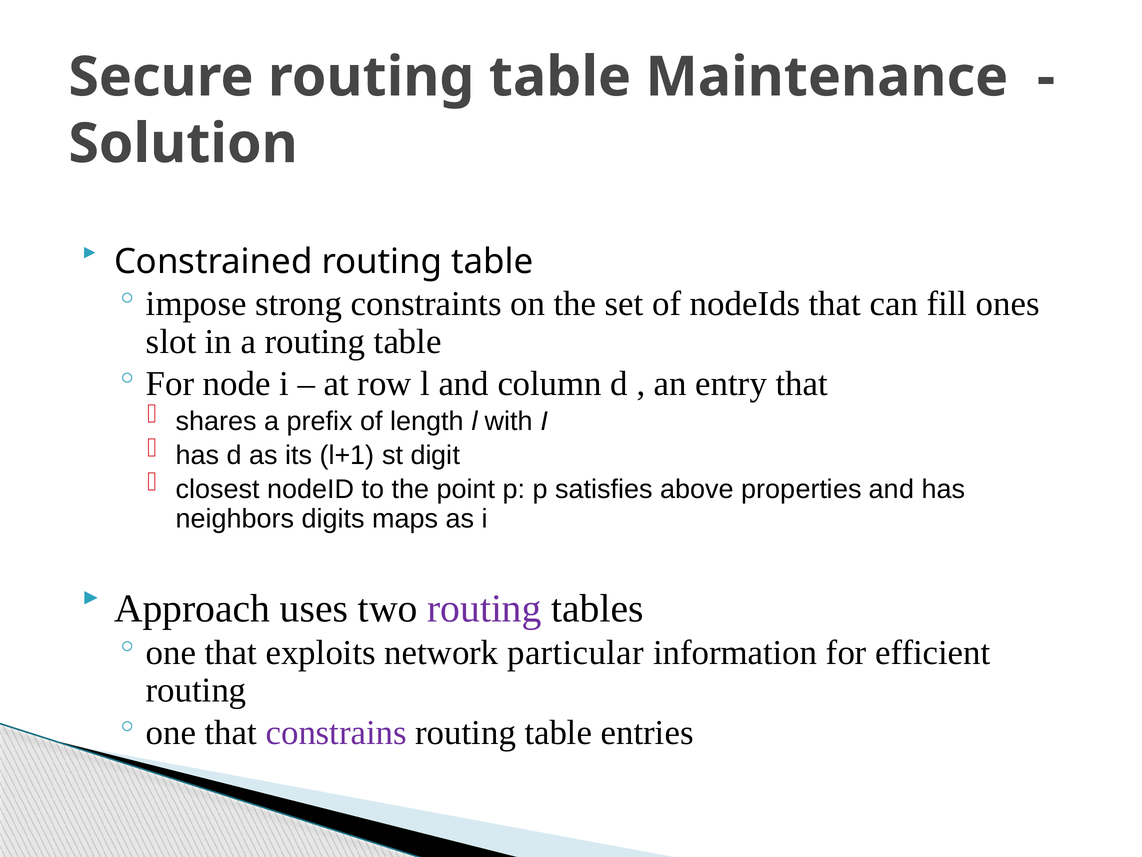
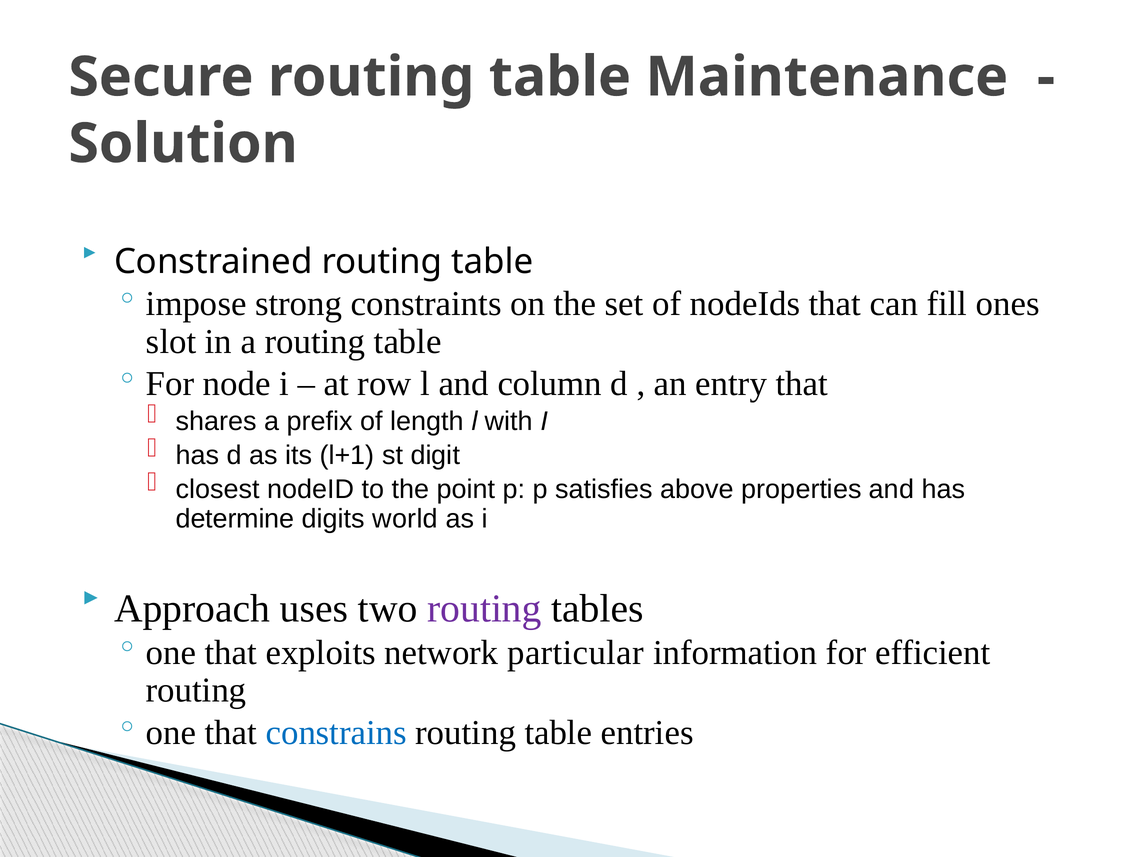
neighbors: neighbors -> determine (235, 518)
maps: maps -> world (405, 518)
constrains colour: purple -> blue (336, 732)
